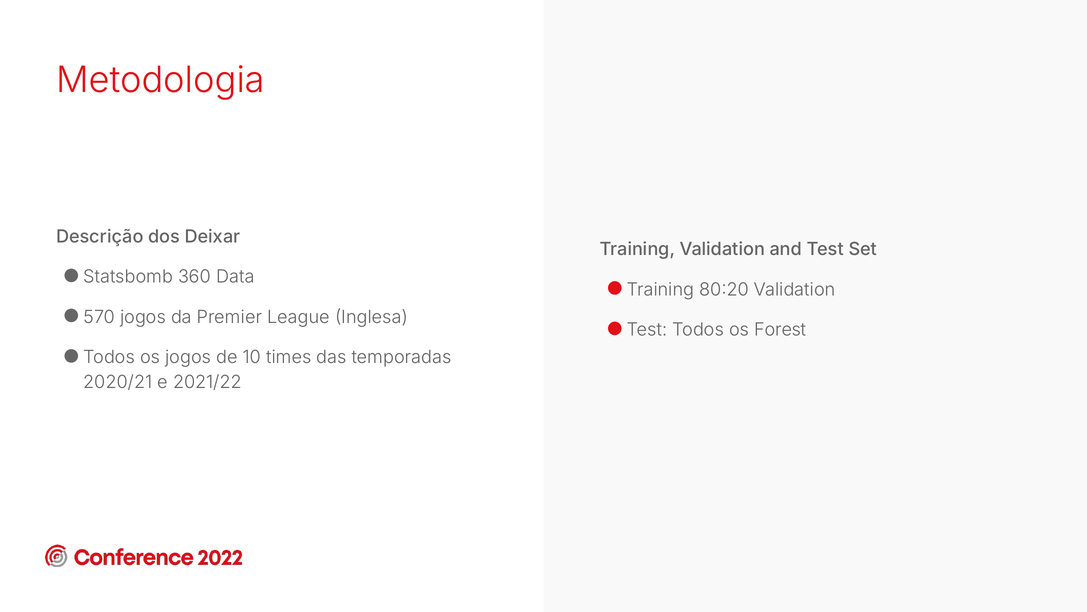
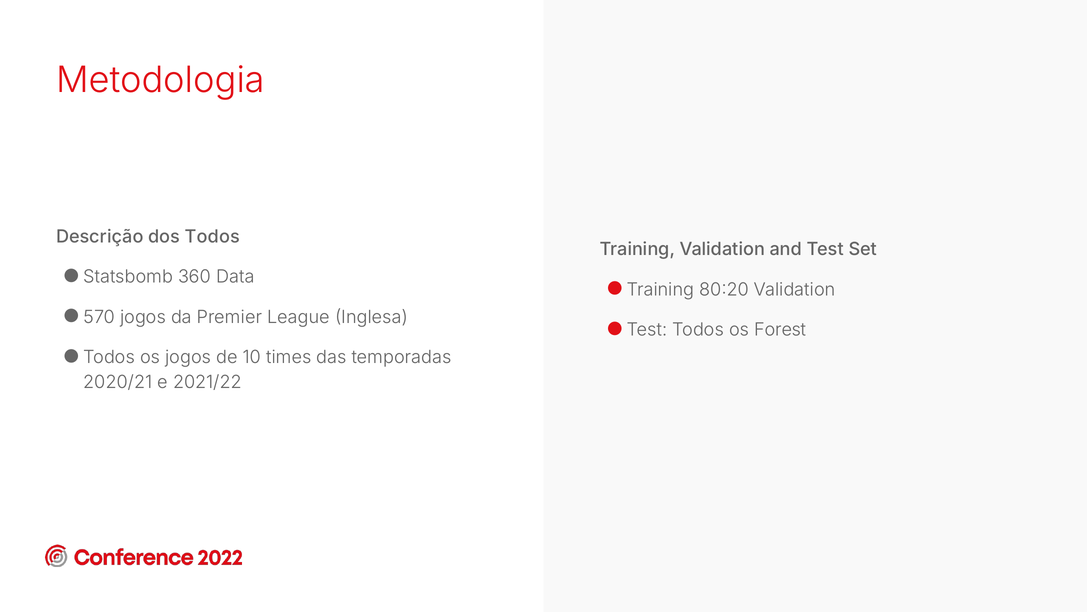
dos Deixar: Deixar -> Todos (212, 237)
